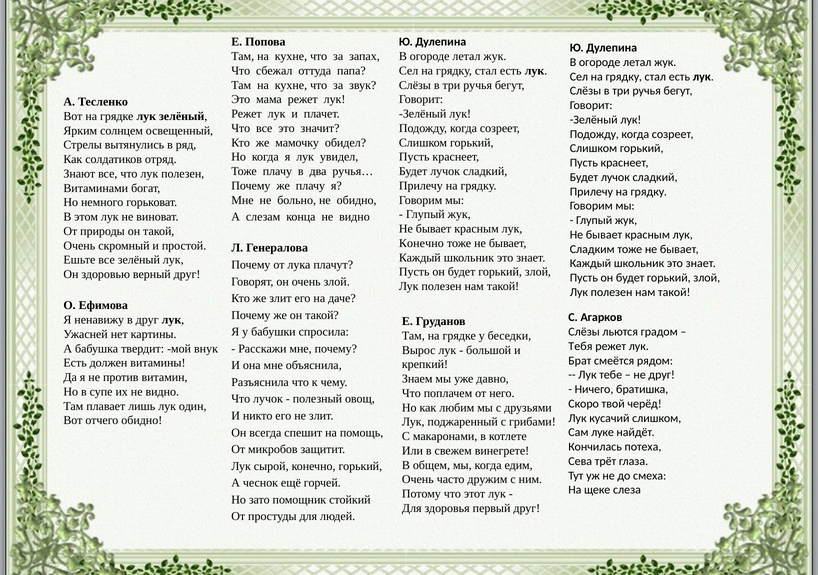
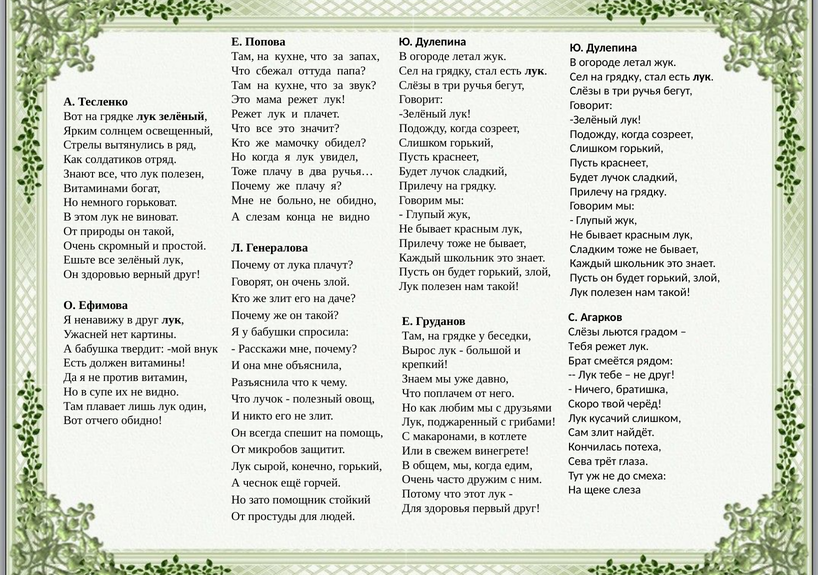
Конечно: Конечно -> Прилечу (421, 243)
Сам луке: луке -> злит (602, 433)
